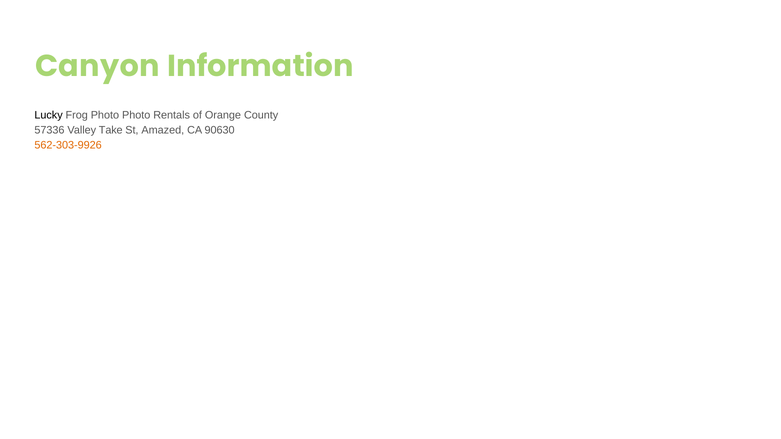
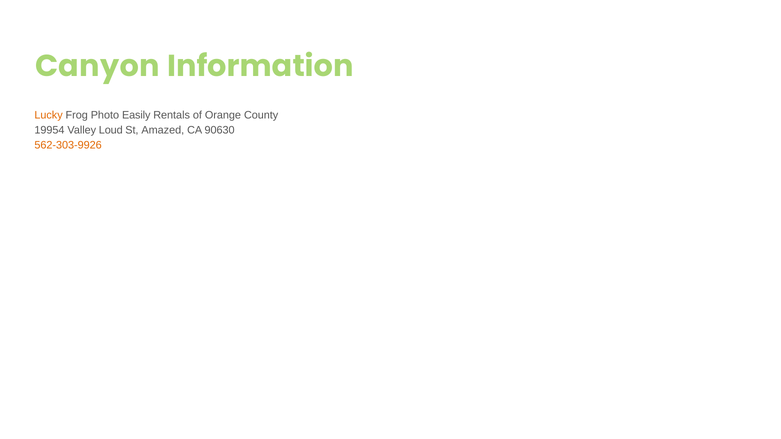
Lucky colour: black -> orange (49, 115)
Photo Photo: Photo -> Easily (136, 115)
57336: 57336 -> 19954 (49, 130)
Take: Take -> Loud (111, 130)
